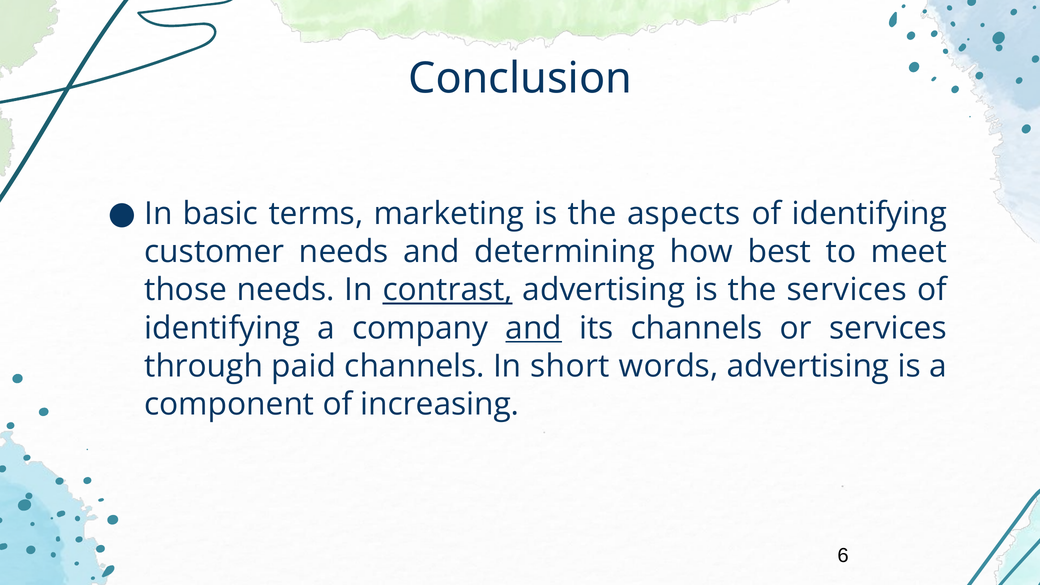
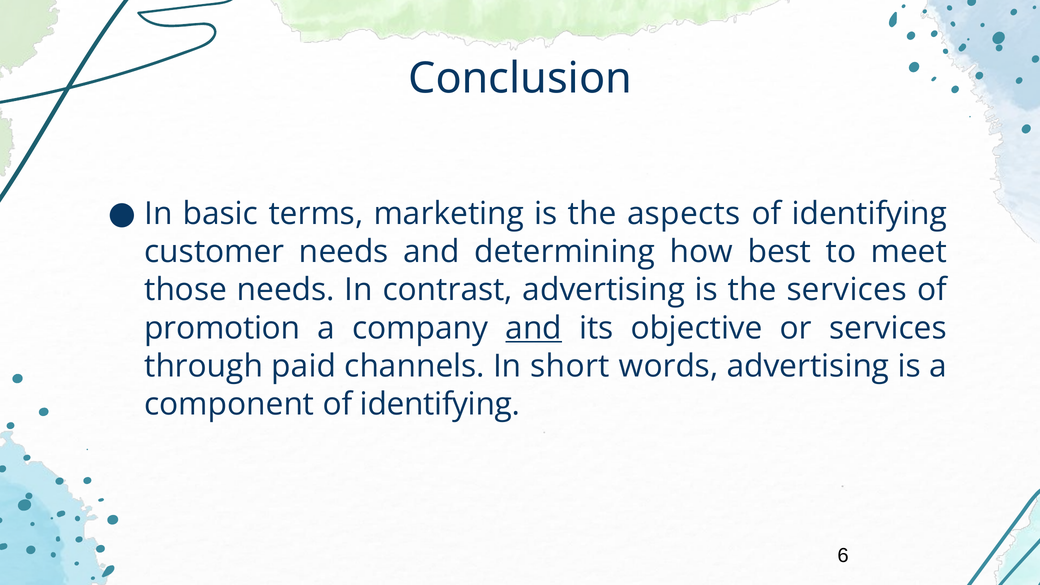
contrast underline: present -> none (448, 290)
identifying: identifying -> promotion (222, 328)
its channels: channels -> objective (697, 328)
component of increasing: increasing -> identifying (440, 404)
